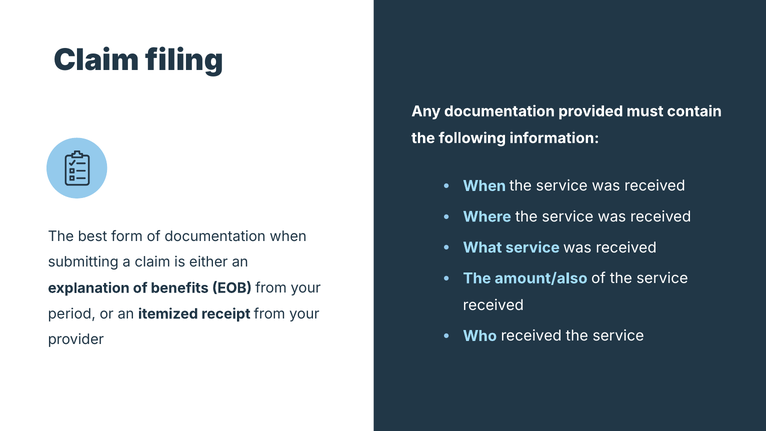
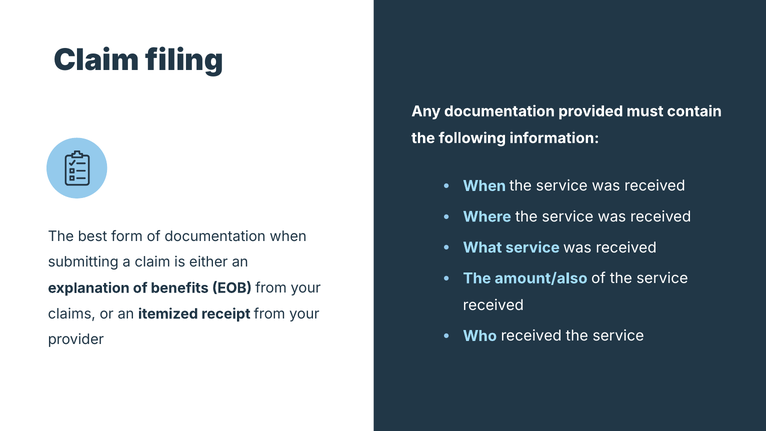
period: period -> claims (72, 314)
